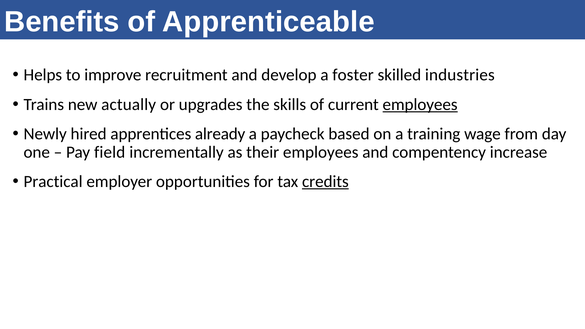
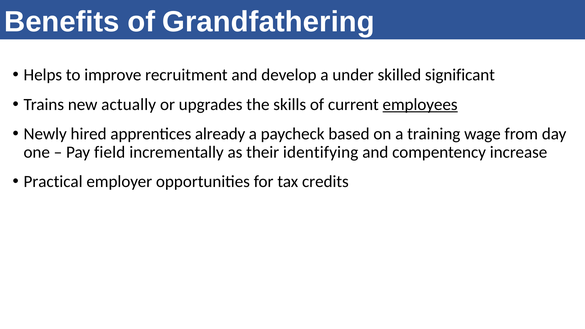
Apprenticeable: Apprenticeable -> Grandfathering (268, 22)
foster: foster -> under (353, 75)
industries: industries -> significant (460, 75)
their employees: employees -> identifying (321, 152)
credits underline: present -> none (325, 182)
